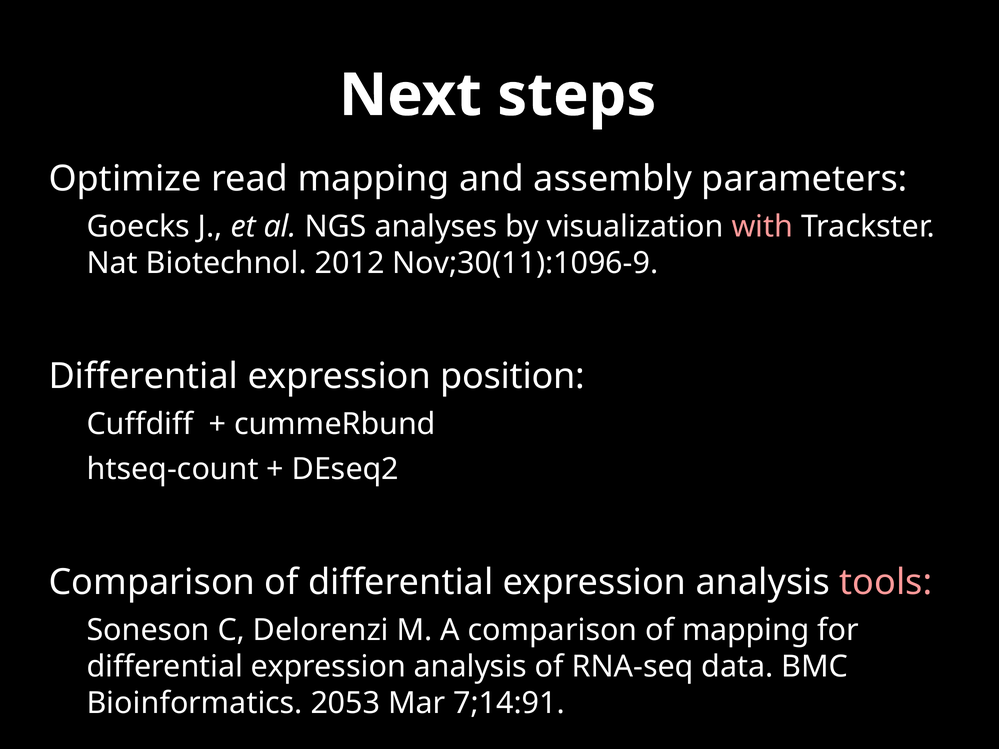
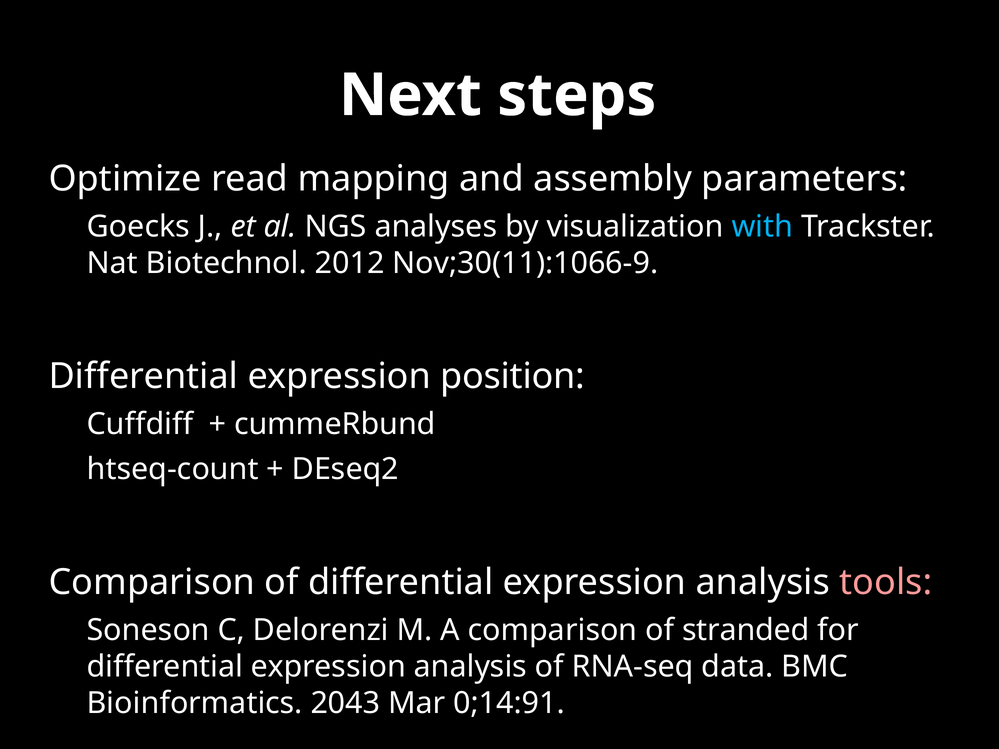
with colour: pink -> light blue (762, 227)
Nov;30(11):1096-9: Nov;30(11):1096-9 -> Nov;30(11):1066-9 (525, 264)
of mapping: mapping -> stranded (746, 630)
2053: 2053 -> 2043 (345, 704)
7;14:91: 7;14:91 -> 0;14:91 (509, 704)
